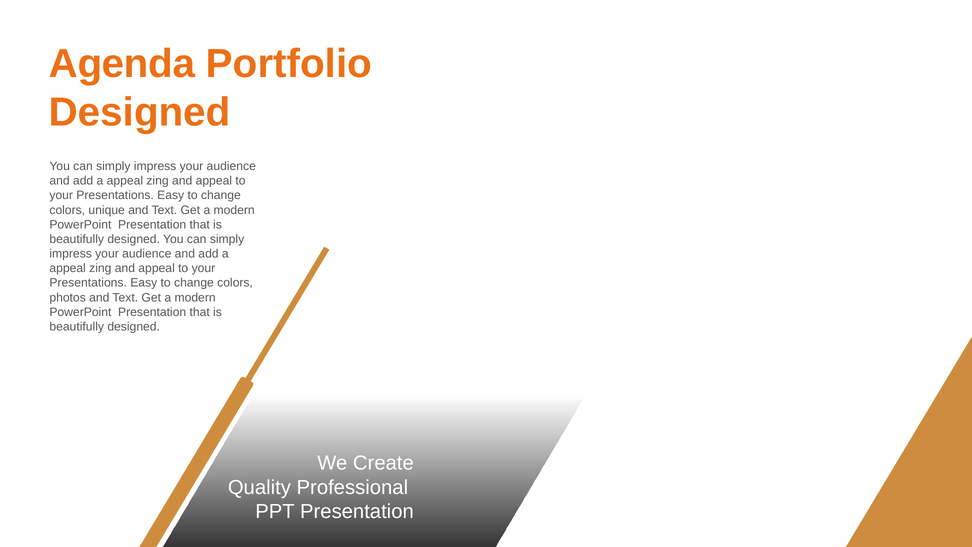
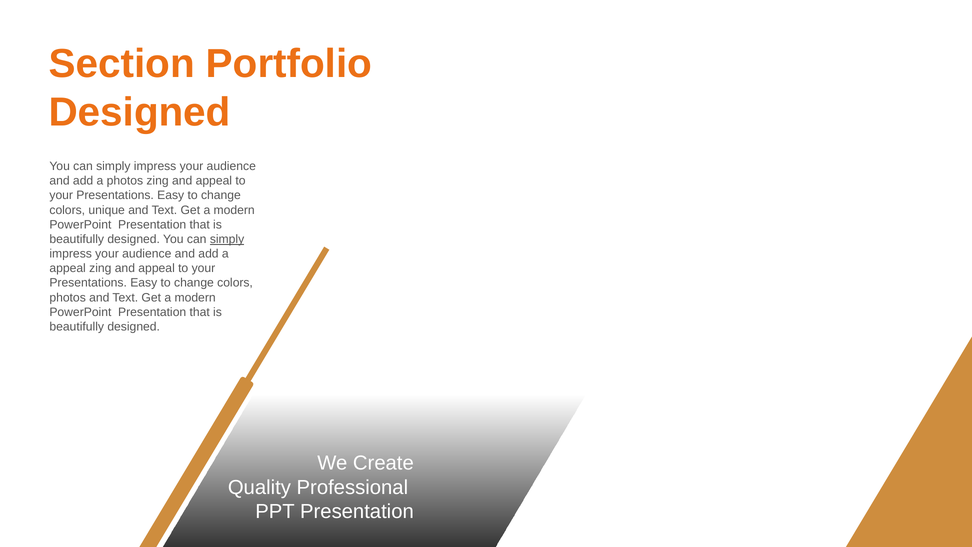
Agenda: Agenda -> Section (122, 64)
appeal: appeal -> photos (125, 181)
simply underline: none -> present (227, 239)
